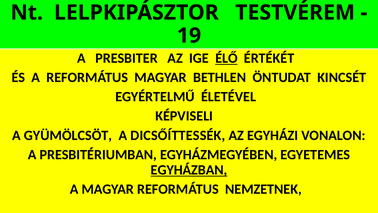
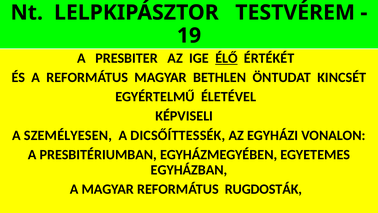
GYÜMÖLCSÖT: GYÜMÖLCSÖT -> SZEMÉLYESEN (68, 135)
EGYHÁZBAN underline: present -> none (189, 170)
NEMZETNEK: NEMZETNEK -> RUGDOSTÁK (263, 189)
